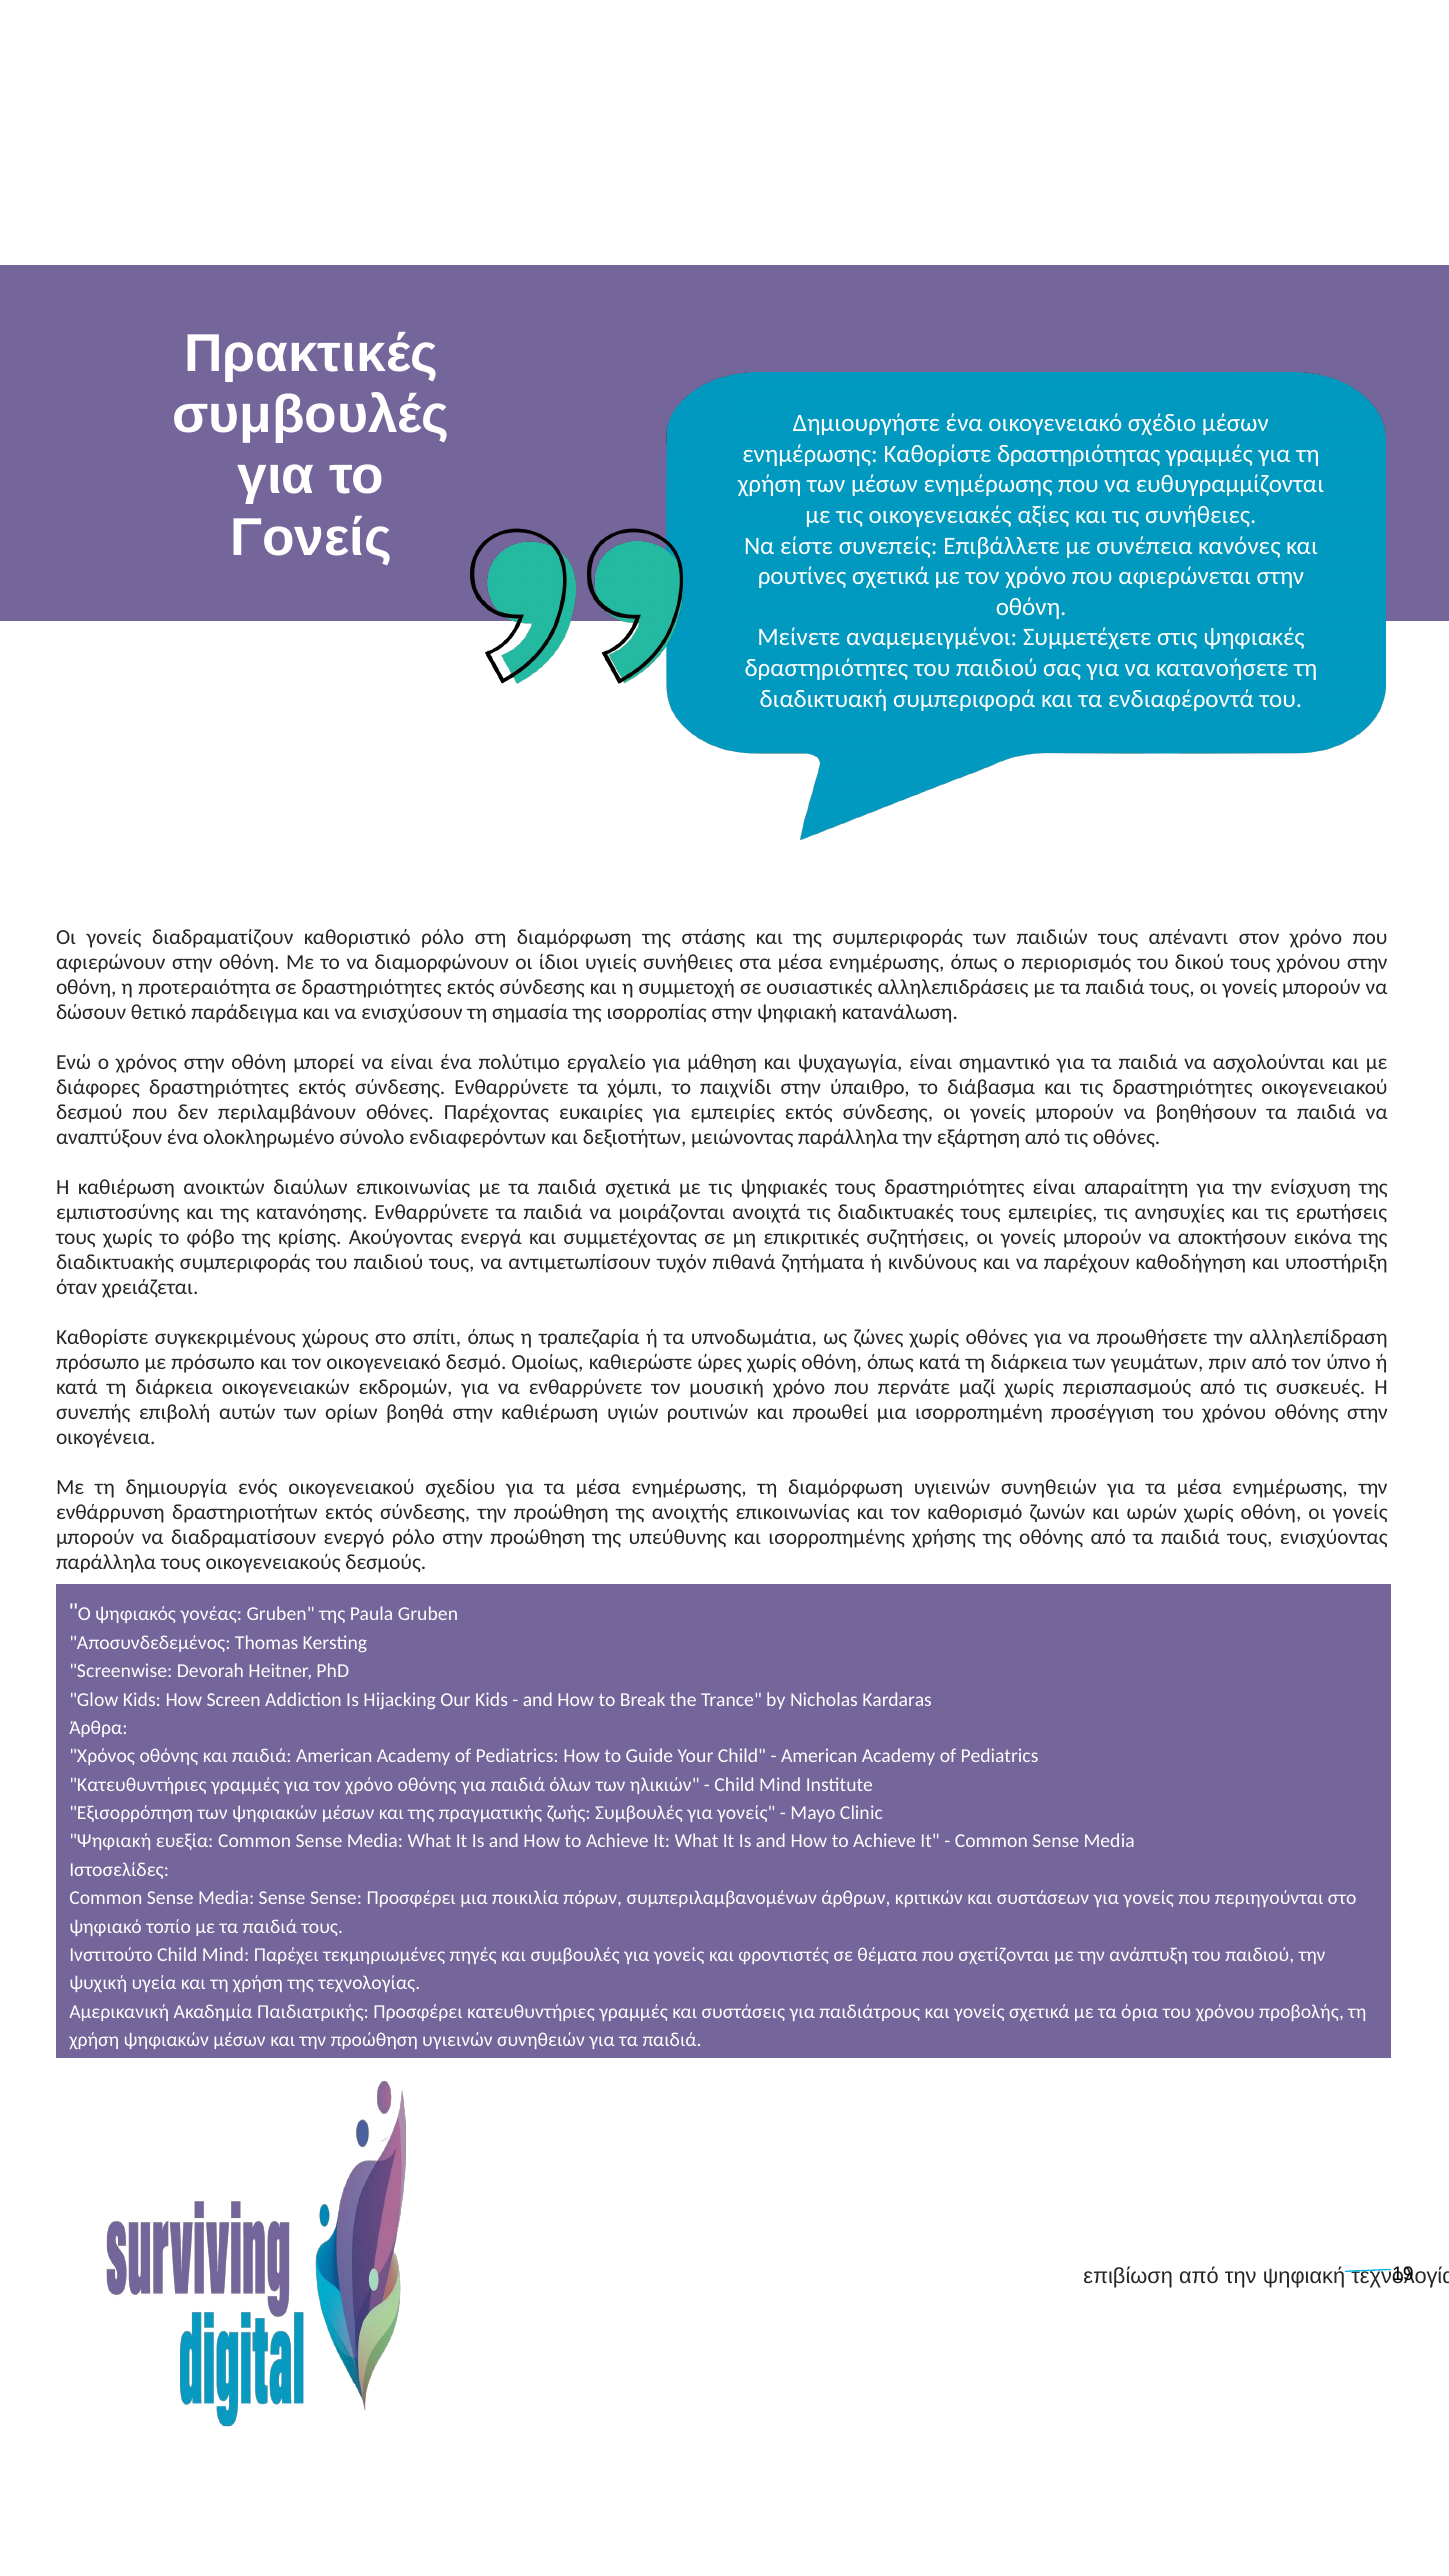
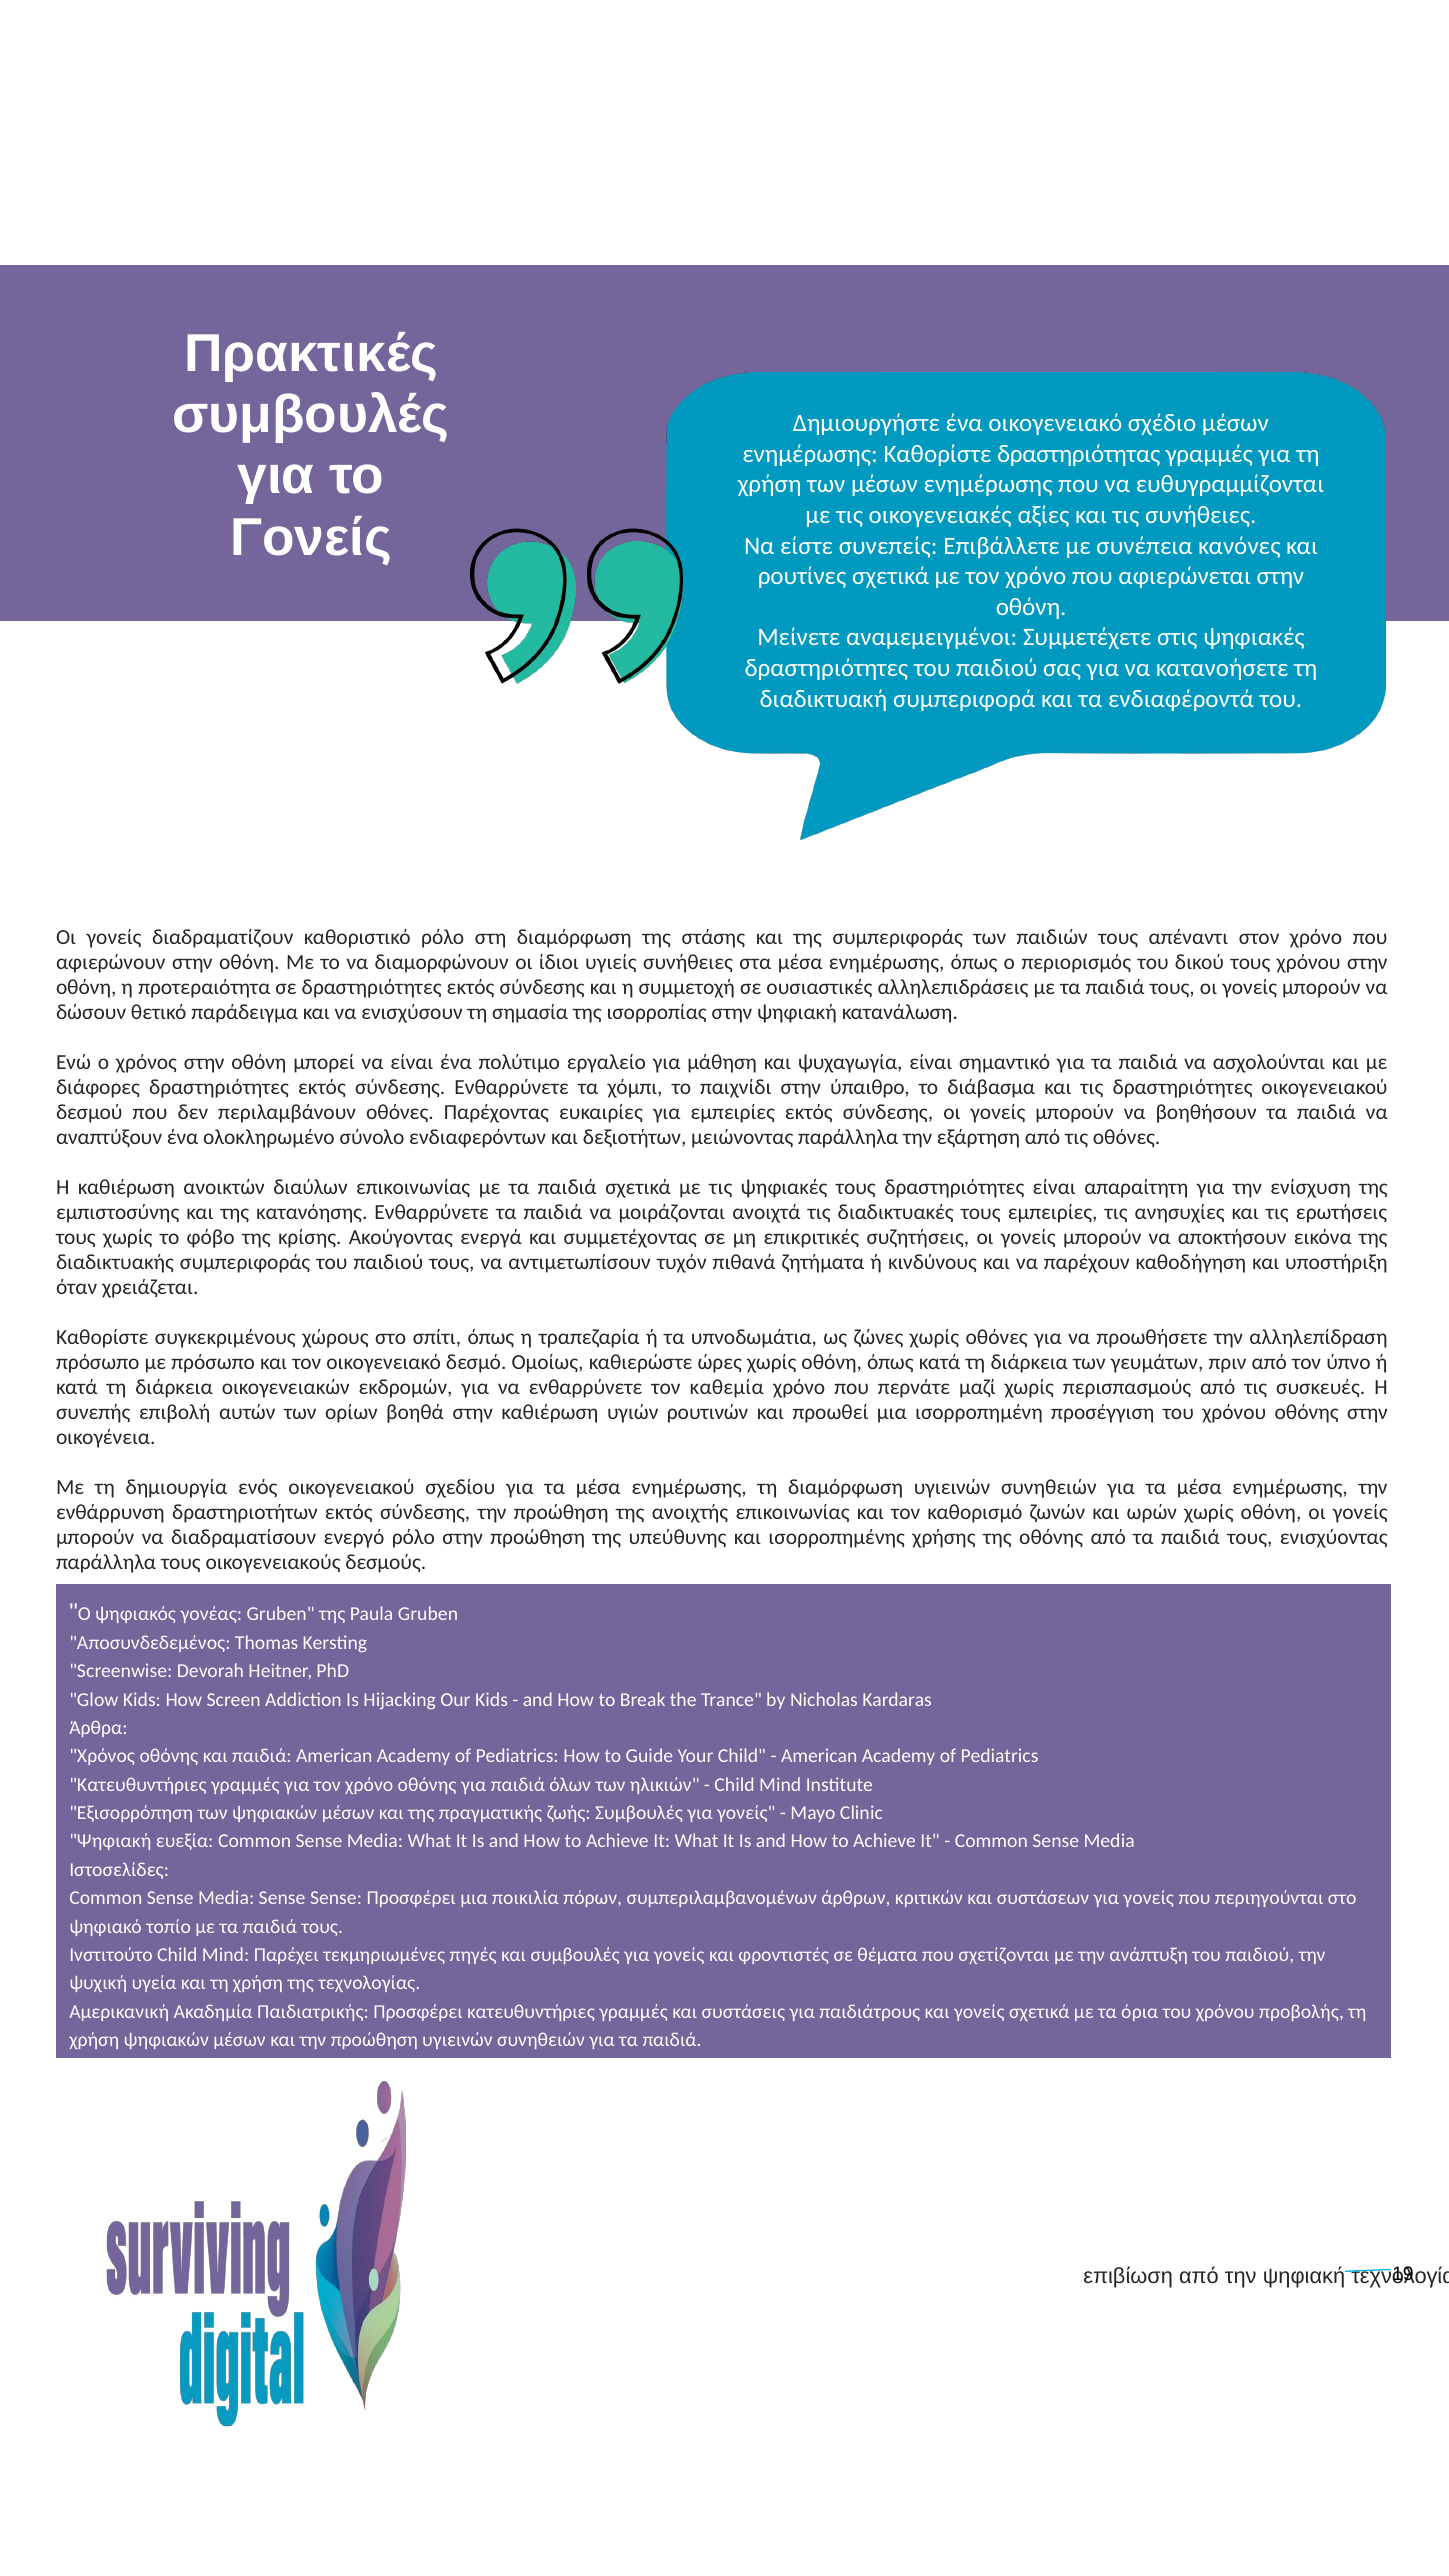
μουσική: μουσική -> καθεμία (727, 1387)
